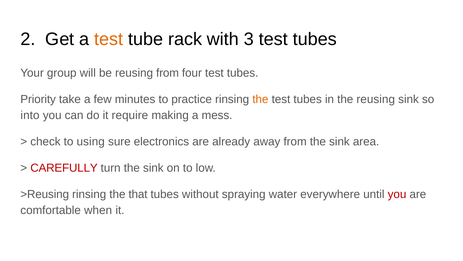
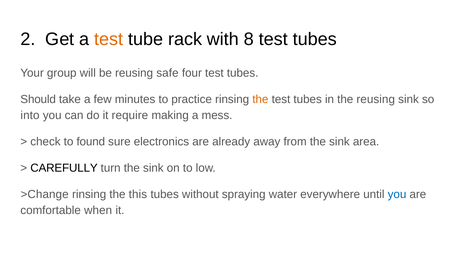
3: 3 -> 8 (249, 39)
reusing from: from -> safe (167, 73)
Priority: Priority -> Should (38, 99)
using: using -> found (91, 141)
CAREFULLY colour: red -> black (64, 168)
>Reusing: >Reusing -> >Change (45, 194)
that: that -> this (138, 194)
you colour: red -> blue (397, 194)
